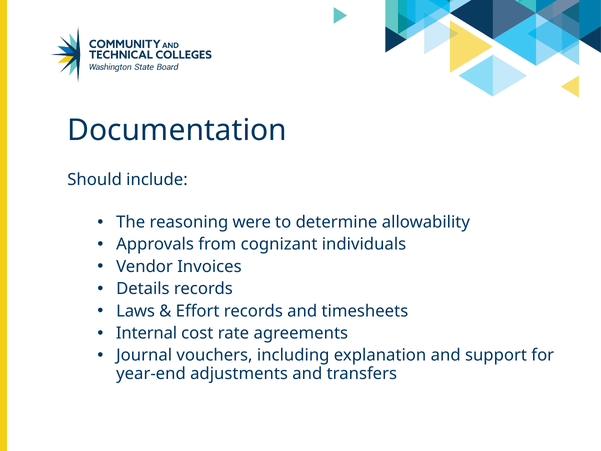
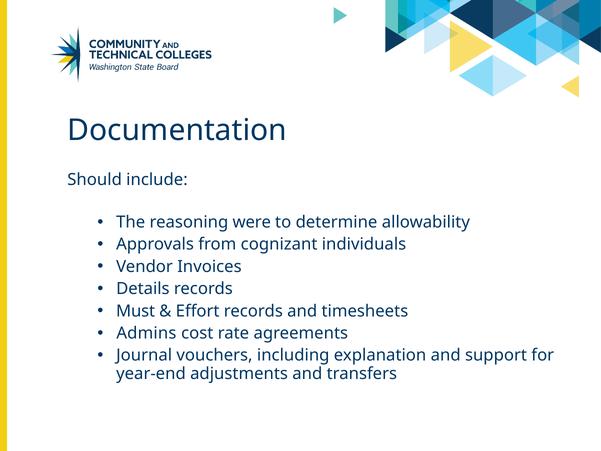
Laws: Laws -> Must (136, 311)
Internal: Internal -> Admins (146, 333)
